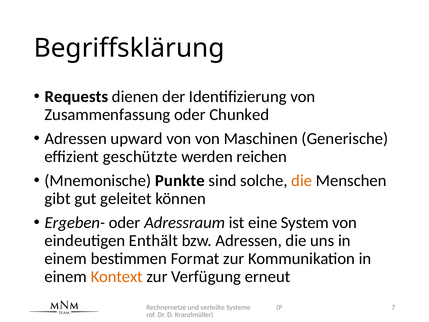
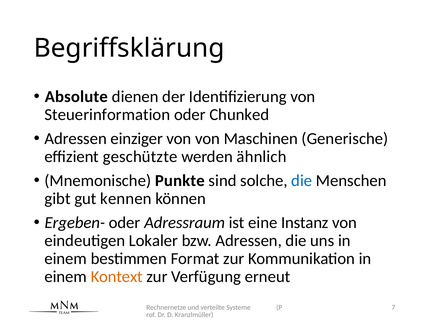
Requests: Requests -> Absolute (76, 97)
Zusammenfassung: Zusammenfassung -> Steuerinformation (107, 115)
upward: upward -> einziger (137, 139)
reichen: reichen -> ähnlich (262, 157)
die colour: orange -> blue (302, 181)
geleitet: geleitet -> kennen (126, 199)
System: System -> Instanz (305, 222)
Enthält: Enthält -> Lokaler (153, 240)
